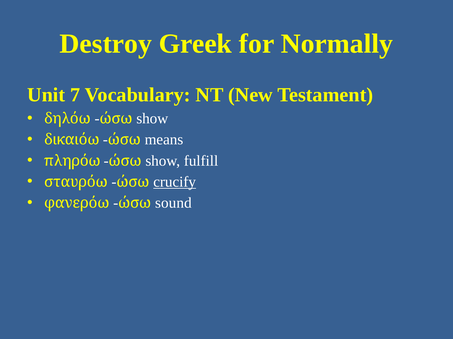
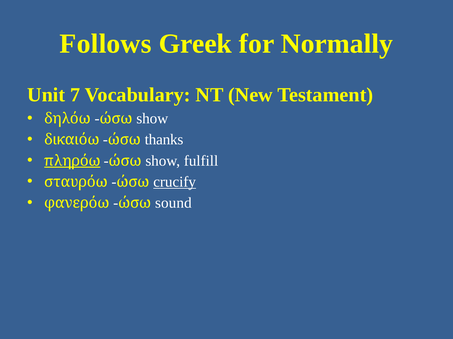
Destroy: Destroy -> Follows (106, 44)
means: means -> thanks (164, 140)
πληρόω underline: none -> present (72, 161)
